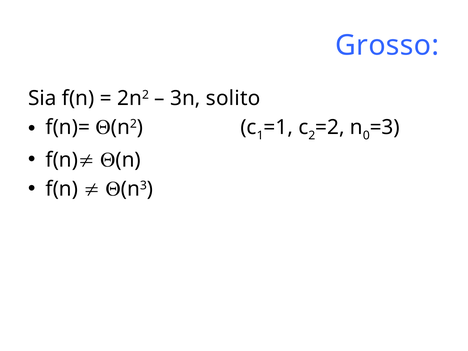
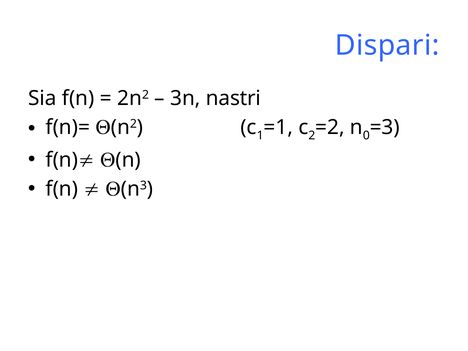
Grosso: Grosso -> Dispari (387, 45)
solito: solito -> nastri (233, 98)
